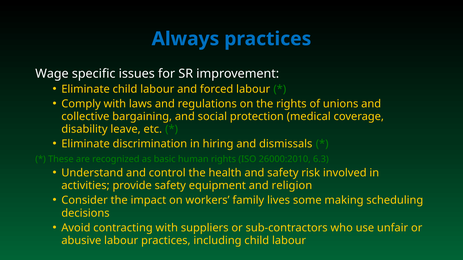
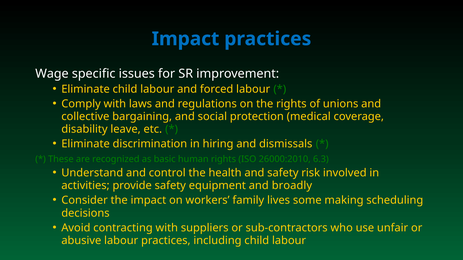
Always: Always -> Impact (185, 39)
religion: religion -> broadly (292, 186)
